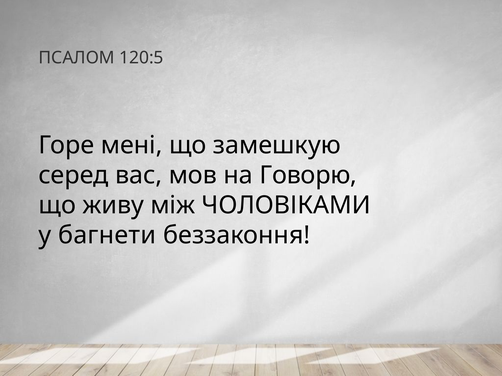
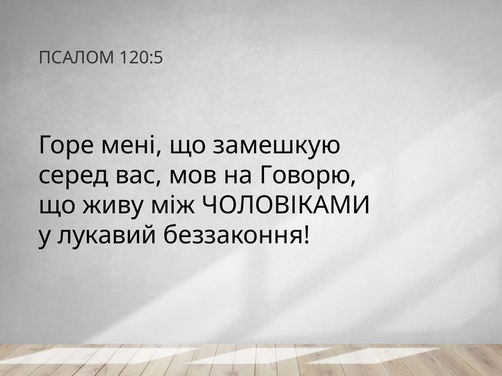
багнети: багнети -> лукавий (107, 236)
